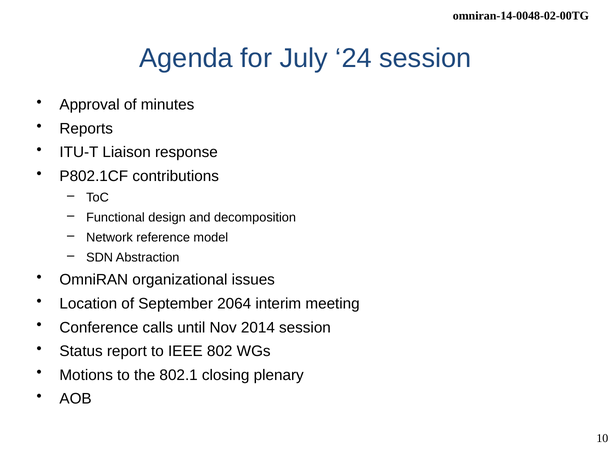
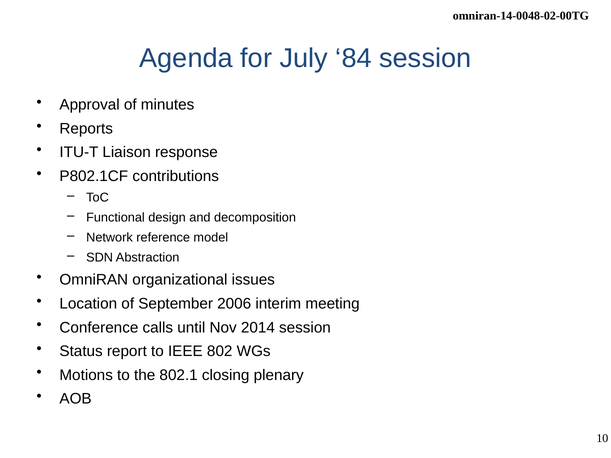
24: 24 -> 84 (354, 58)
2064: 2064 -> 2006 (234, 304)
